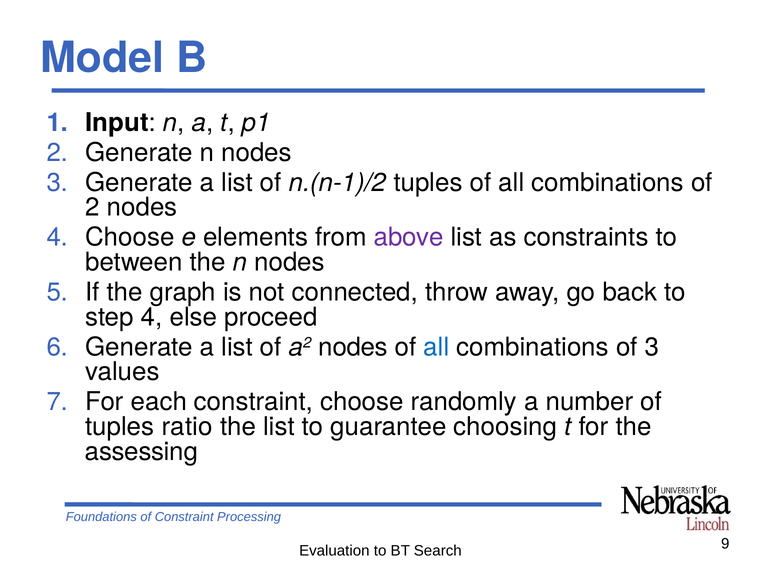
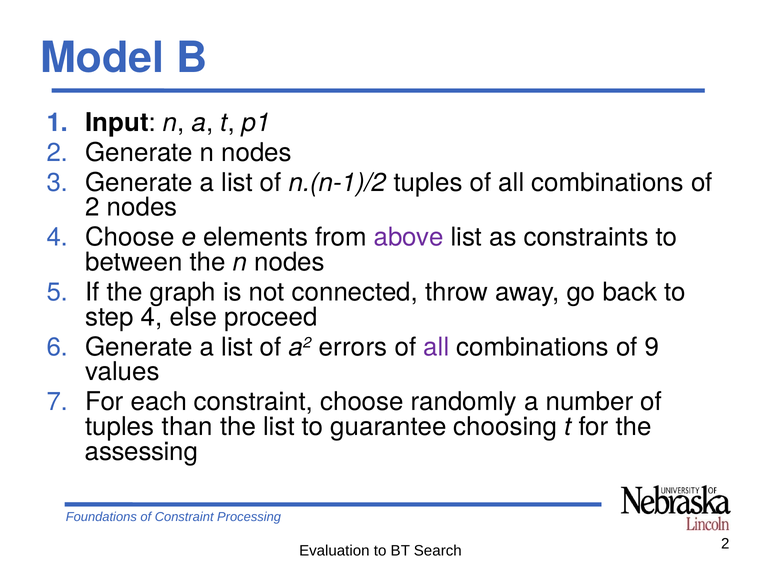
a2 nodes: nodes -> errors (353, 347)
all colour: blue -> purple (436, 347)
of 3: 3 -> 9 (652, 347)
ratio: ratio -> than (187, 427)
9: 9 -> 2 (725, 544)
